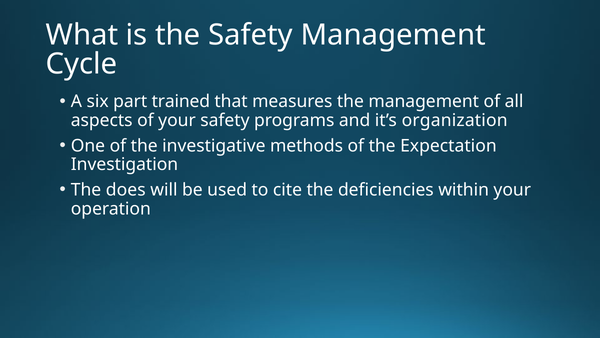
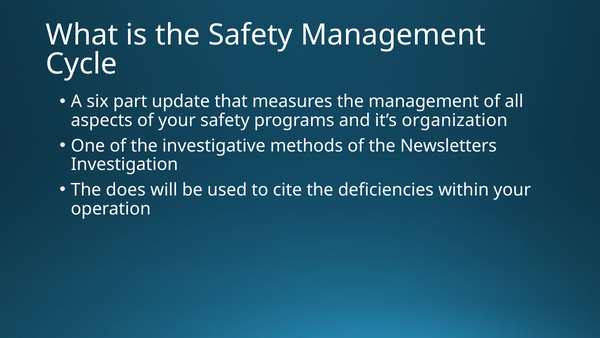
trained: trained -> update (181, 101)
Expectation: Expectation -> Newsletters (448, 146)
